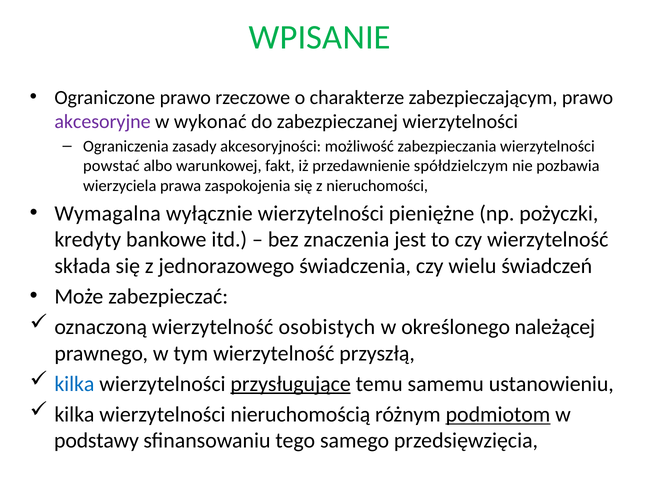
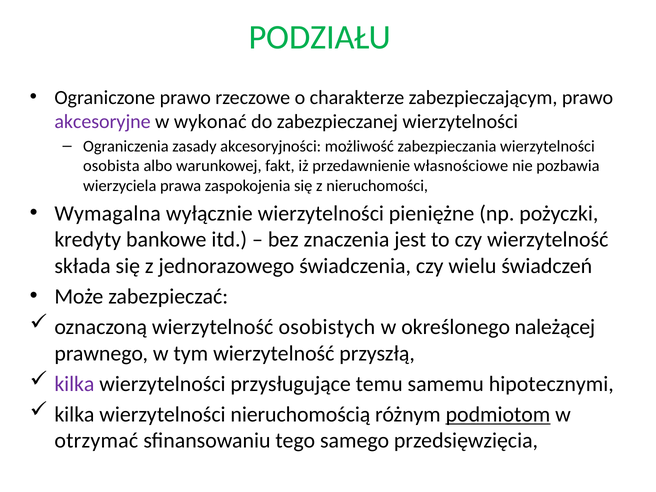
WPISANIE: WPISANIE -> PODZIAŁU (320, 37)
powstać: powstać -> osobista (111, 166)
spółdzielczym: spółdzielczym -> własnościowe (461, 166)
kilka colour: blue -> purple (74, 384)
przysługujące underline: present -> none (291, 384)
ustanowieniu: ustanowieniu -> hipotecznymi (551, 384)
podstawy: podstawy -> otrzymać (96, 441)
